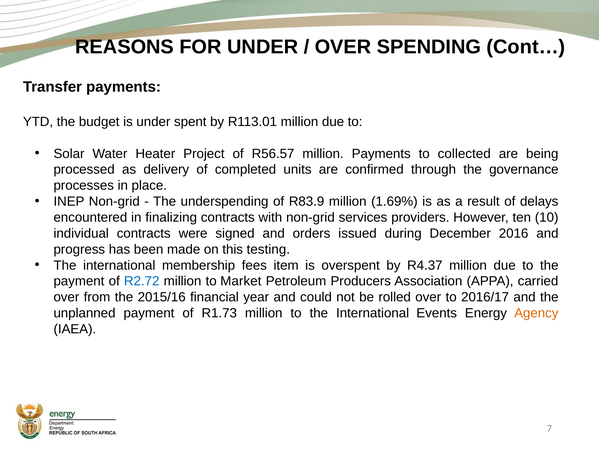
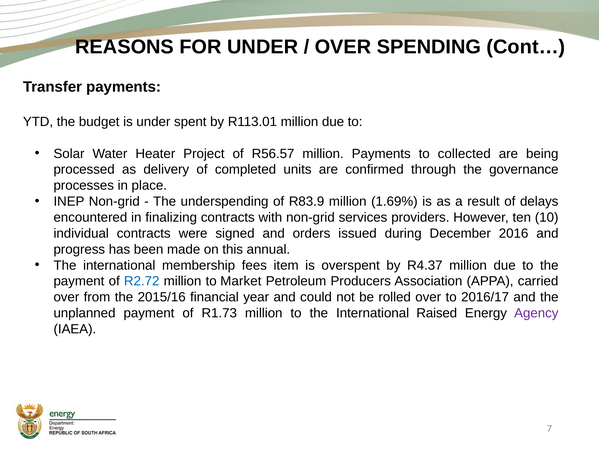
testing: testing -> annual (268, 250)
Events: Events -> Raised (437, 313)
Agency colour: orange -> purple (536, 313)
